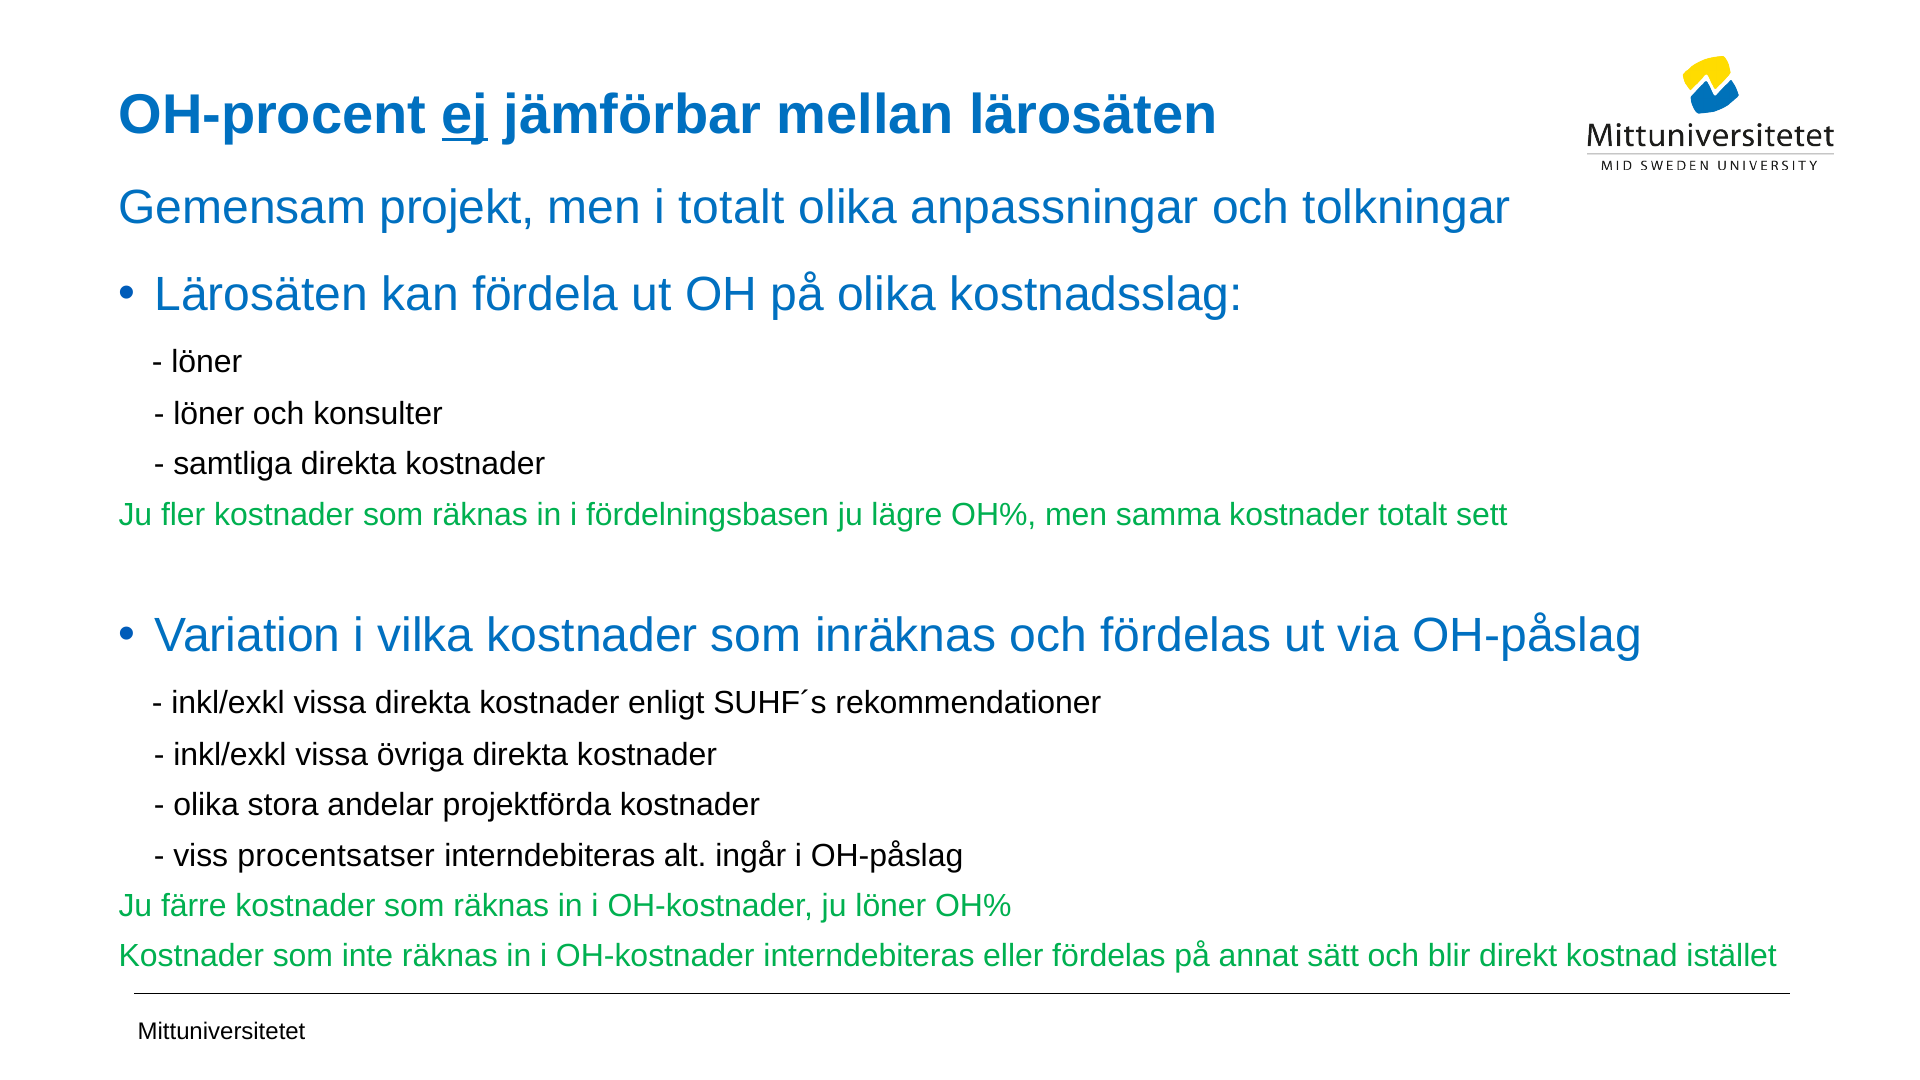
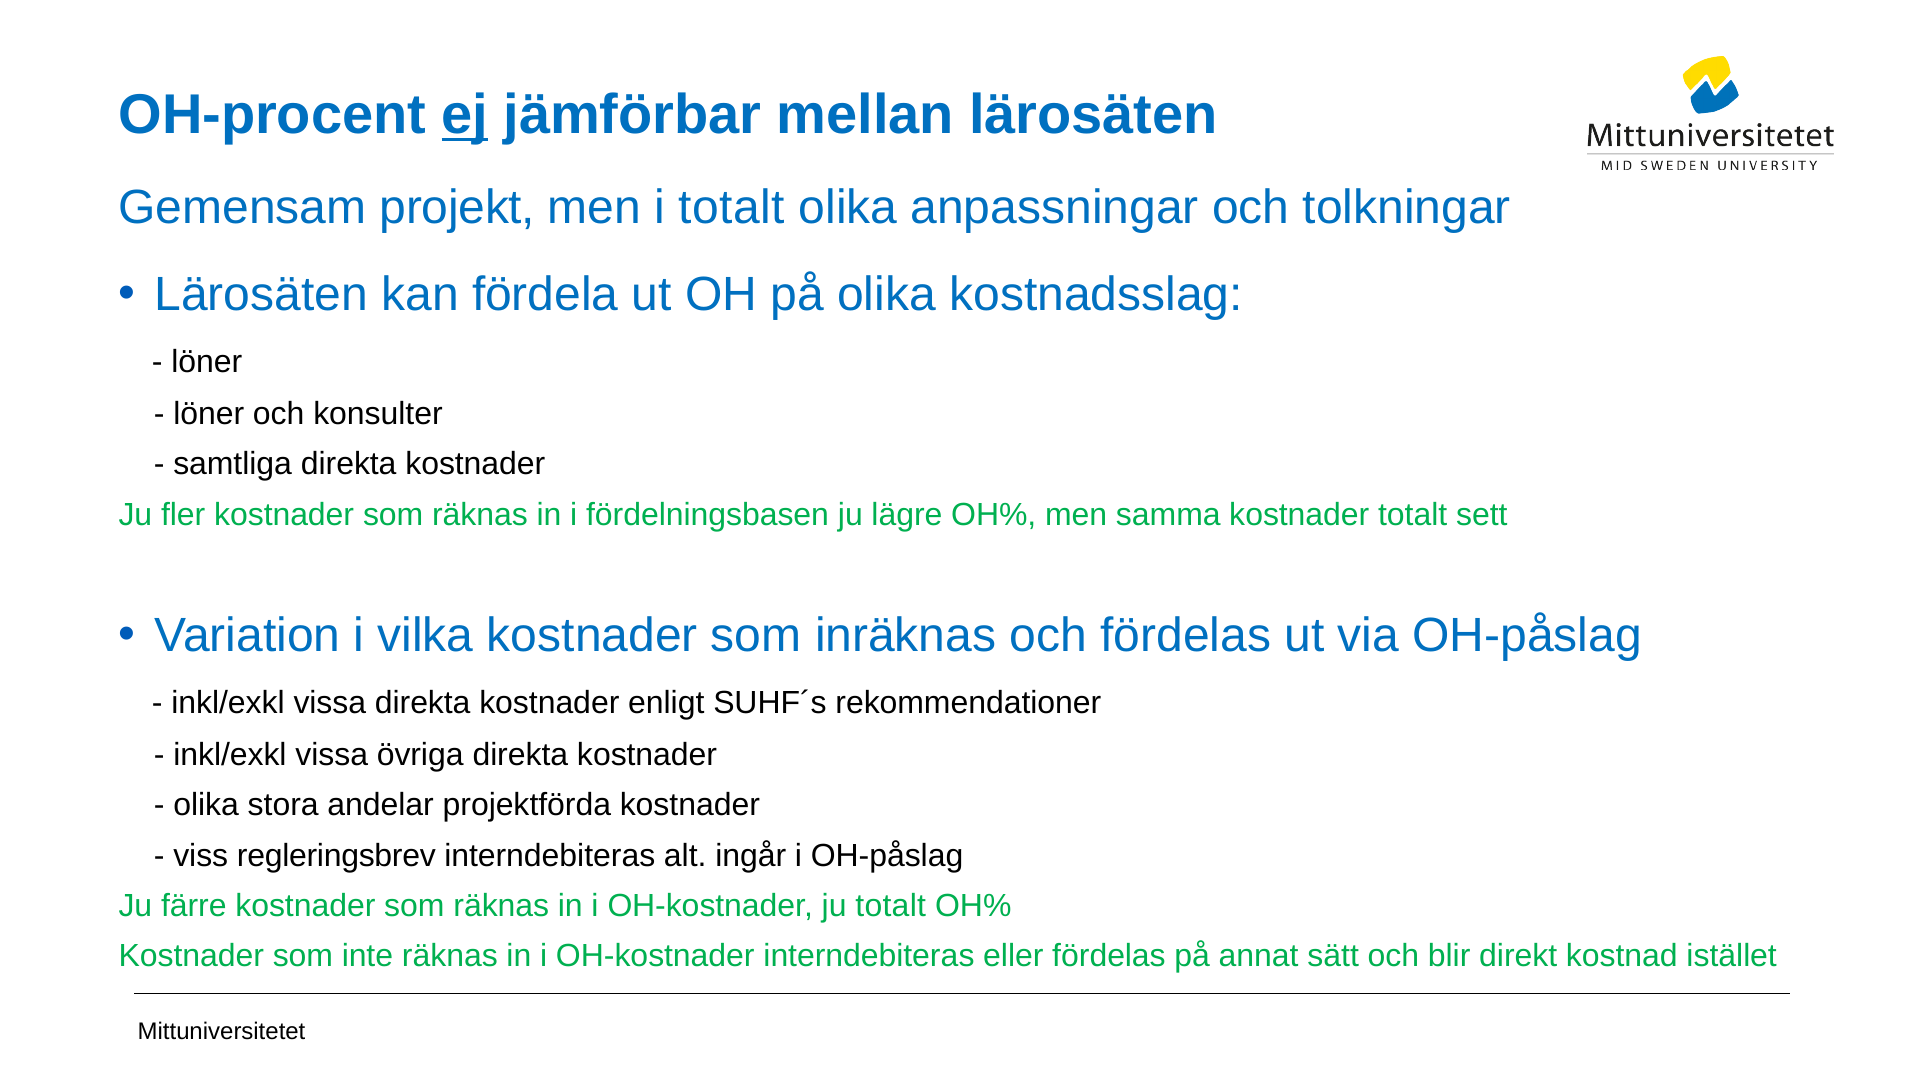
procentsatser: procentsatser -> regleringsbrev (336, 856)
ju löner: löner -> totalt (891, 906)
